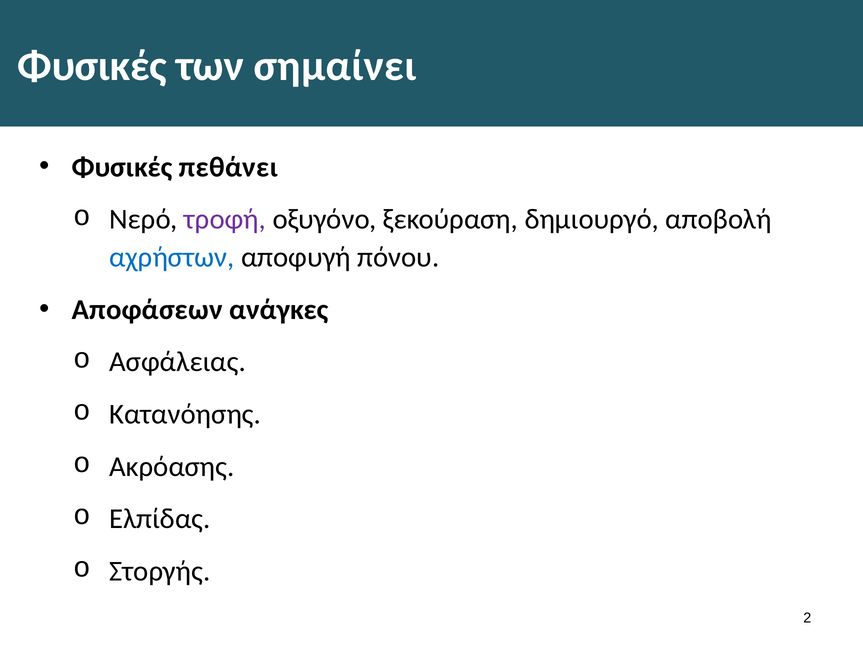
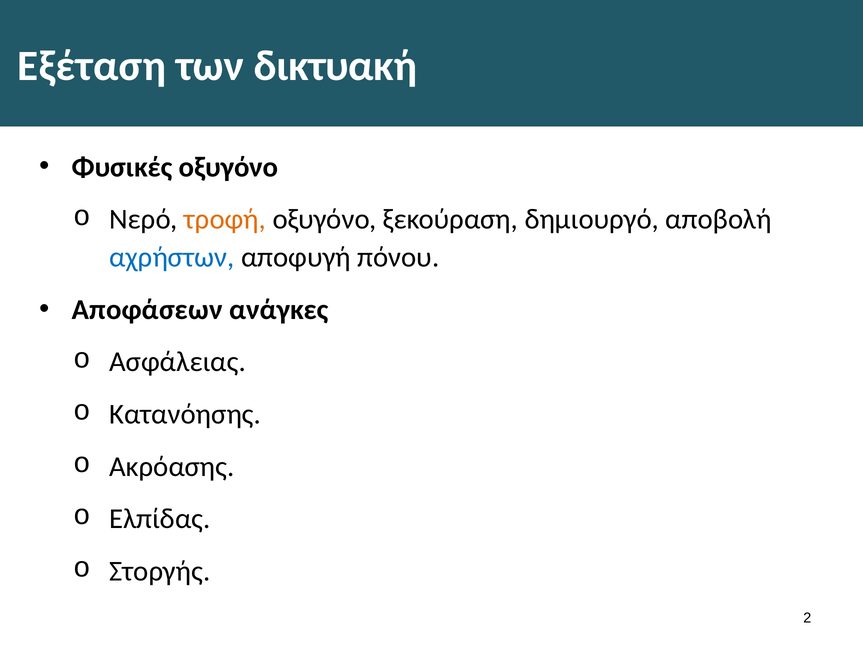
Φυσικές: Φυσικές -> Εξέταση (92, 66)
σημαίνει: σημαίνει -> δικτυακή (335, 66)
Φυσικές πεθάνει: πεθάνει -> οξυγόνο (229, 167)
τροφή colour: purple -> orange (225, 219)
